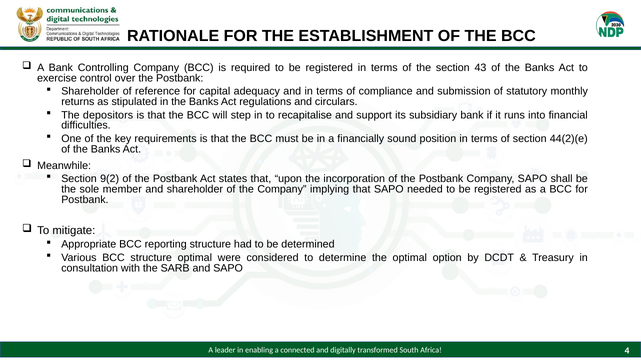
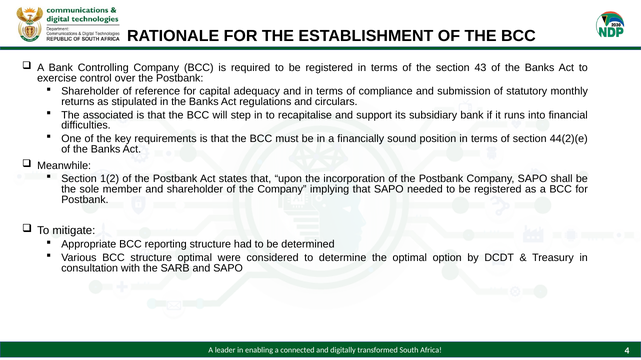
depositors: depositors -> associated (108, 115)
9(2: 9(2 -> 1(2 (110, 179)
